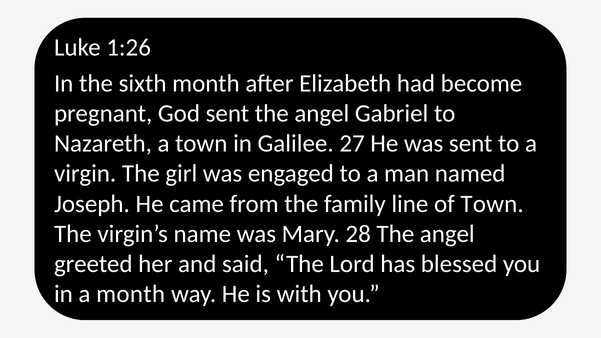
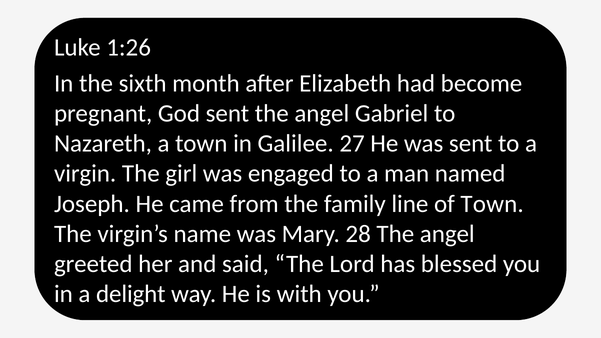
a month: month -> delight (131, 294)
